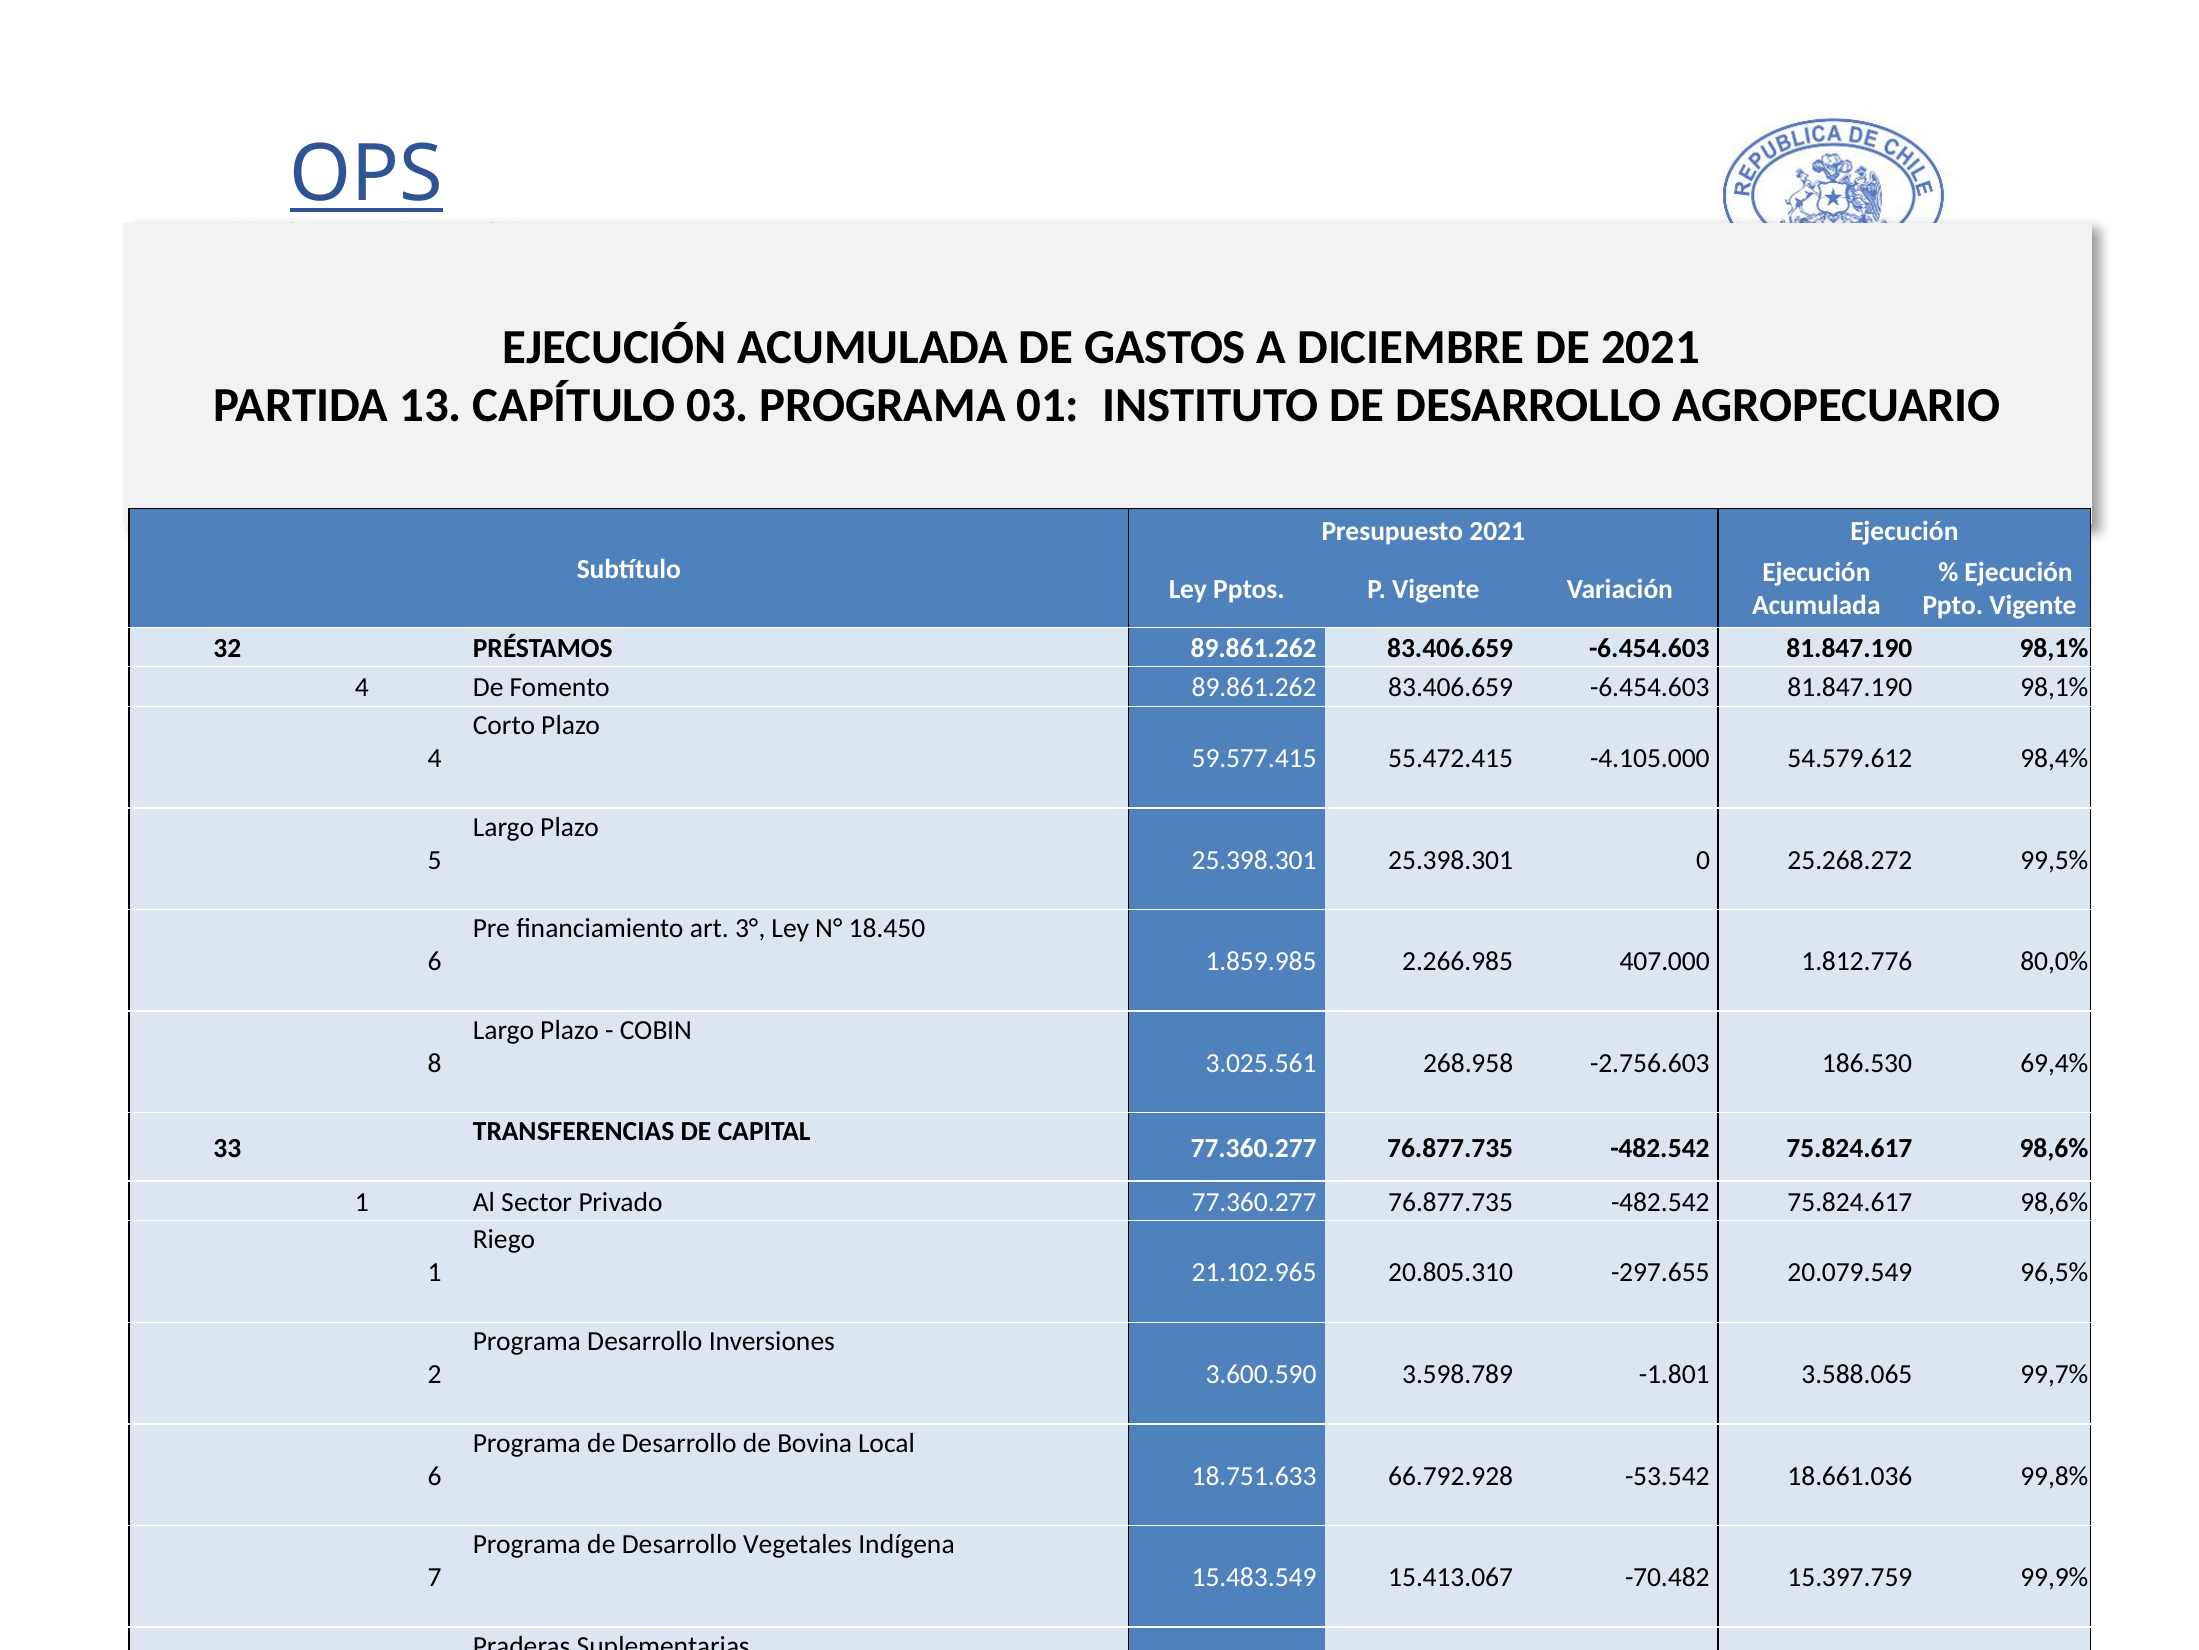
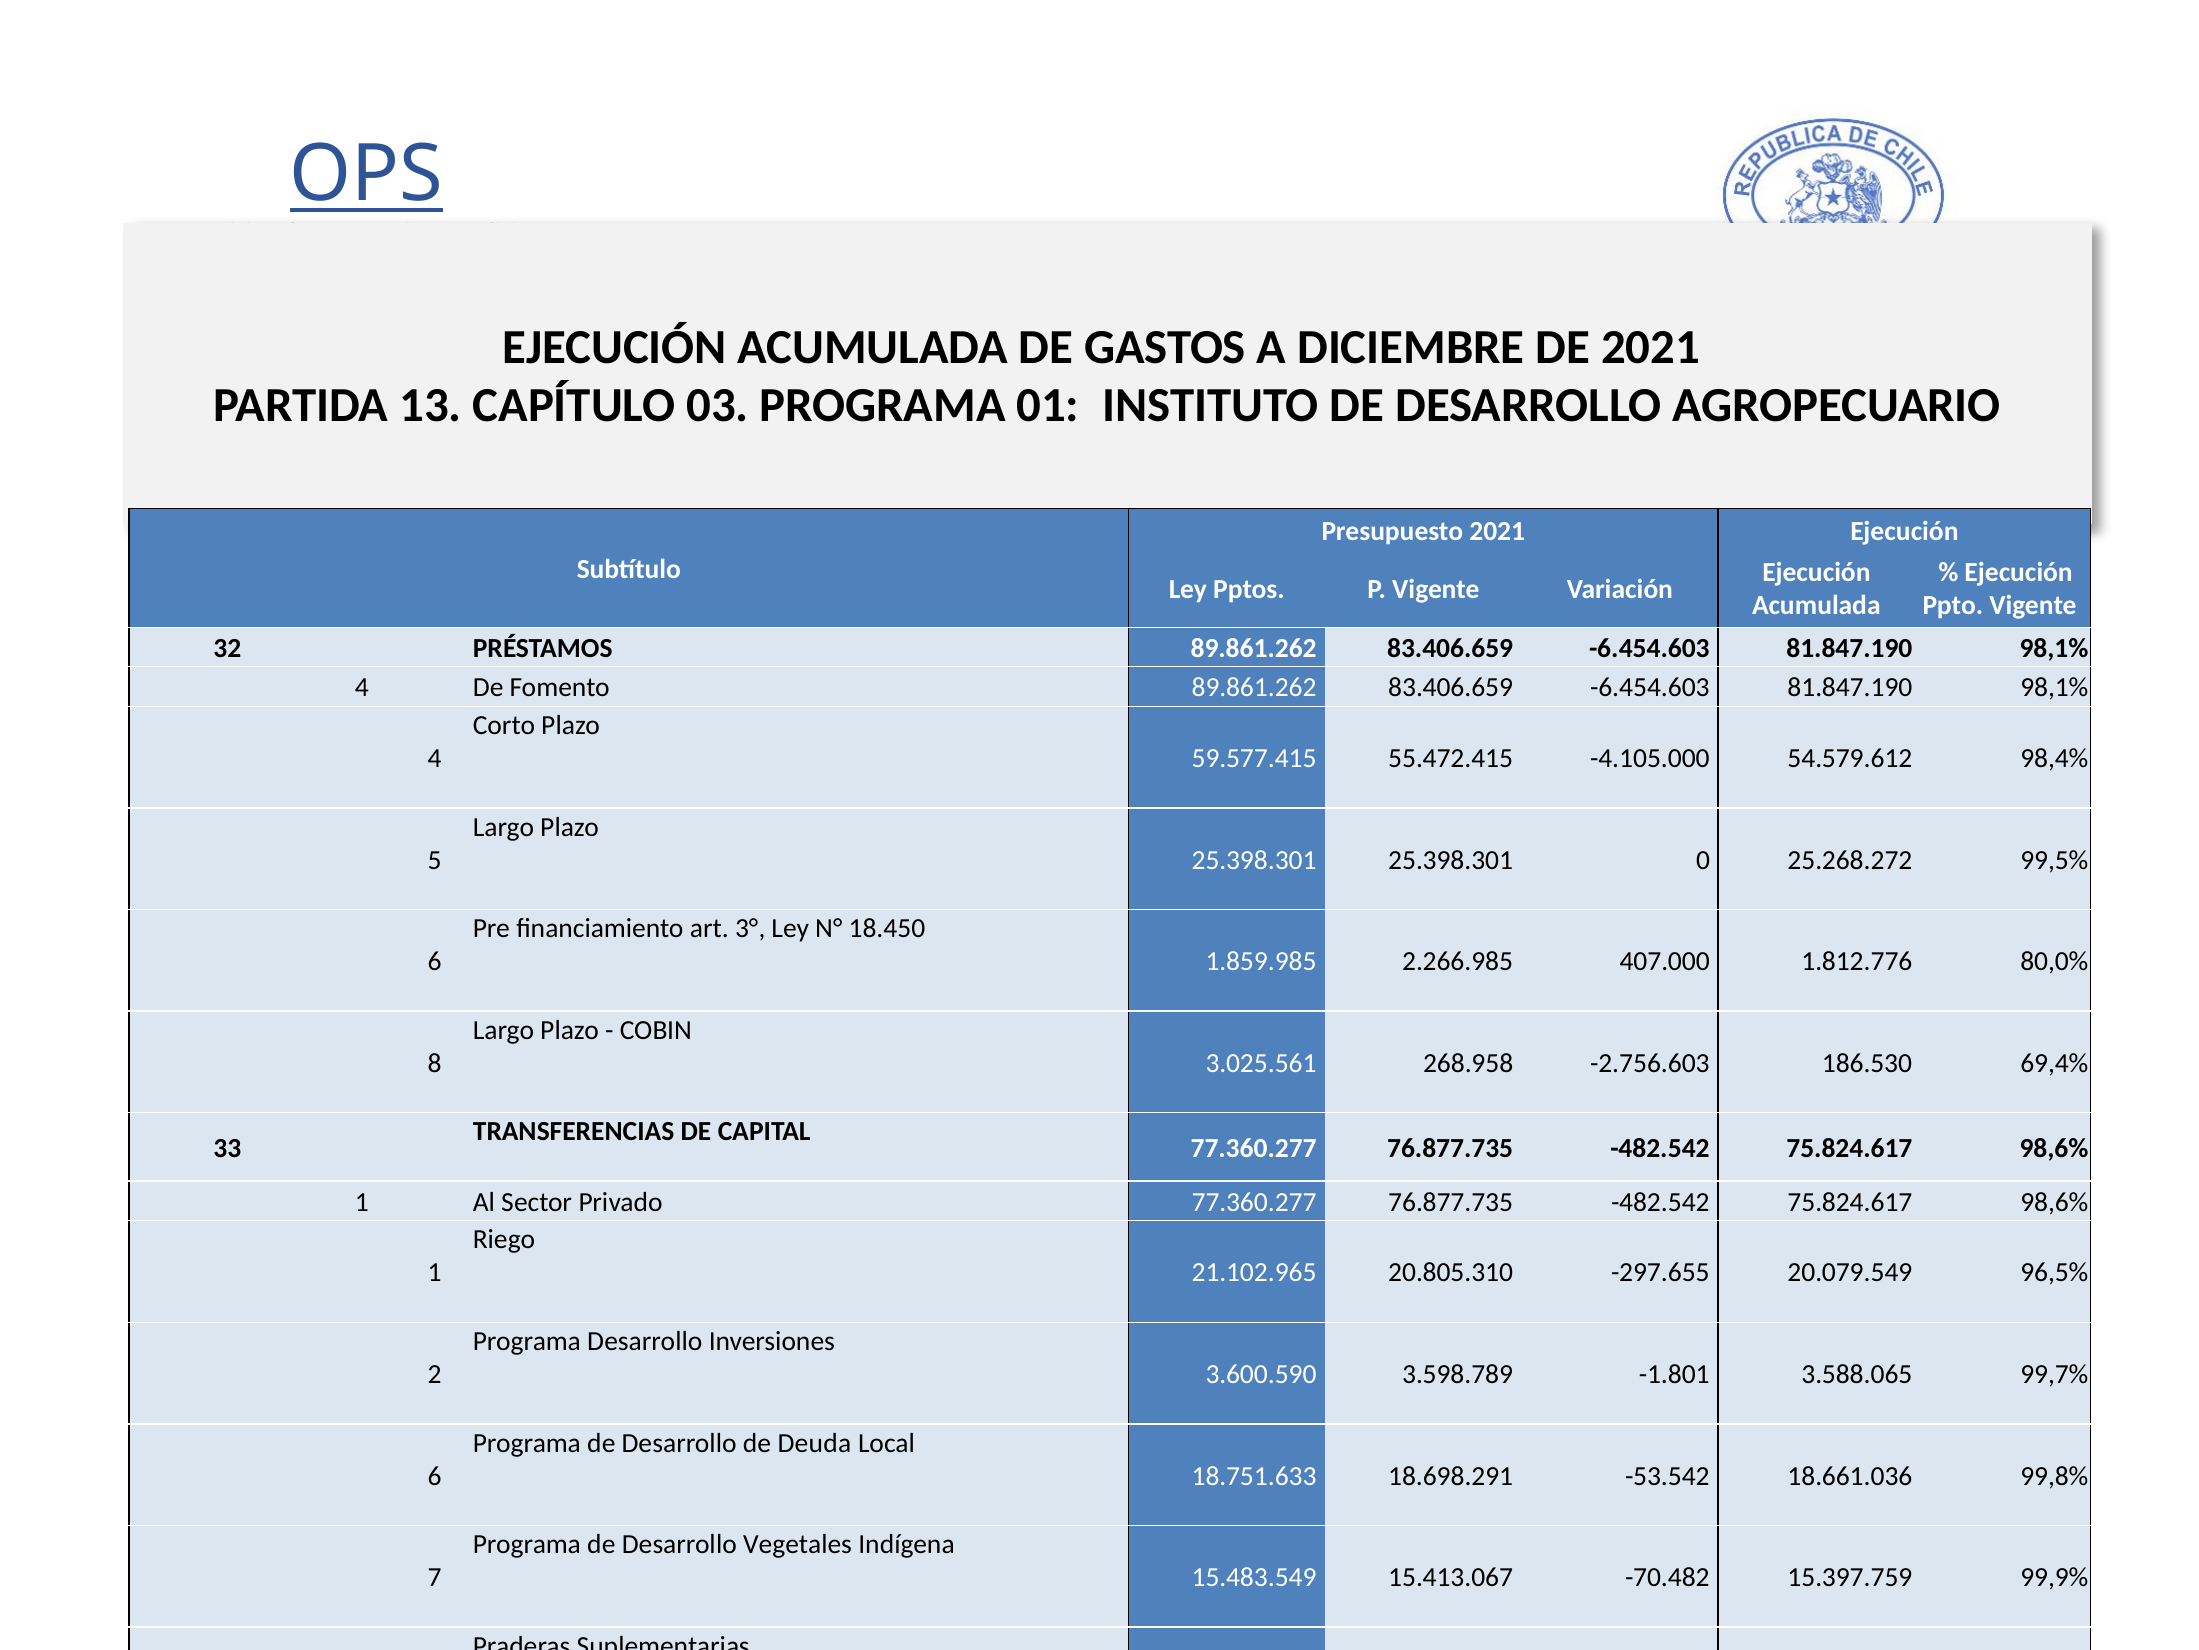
de Bovina: Bovina -> Deuda (814, 1442)
66.792.928: 66.792.928 -> 18.698.291 (1451, 1475)
